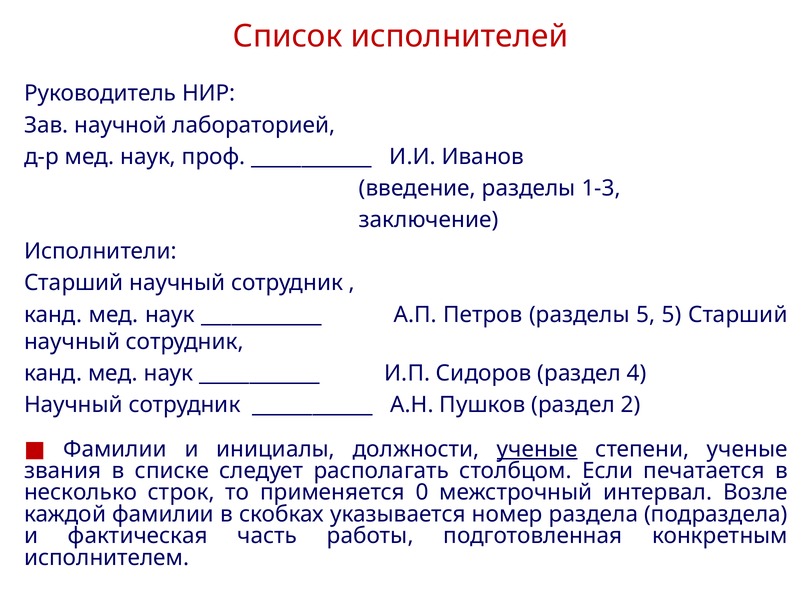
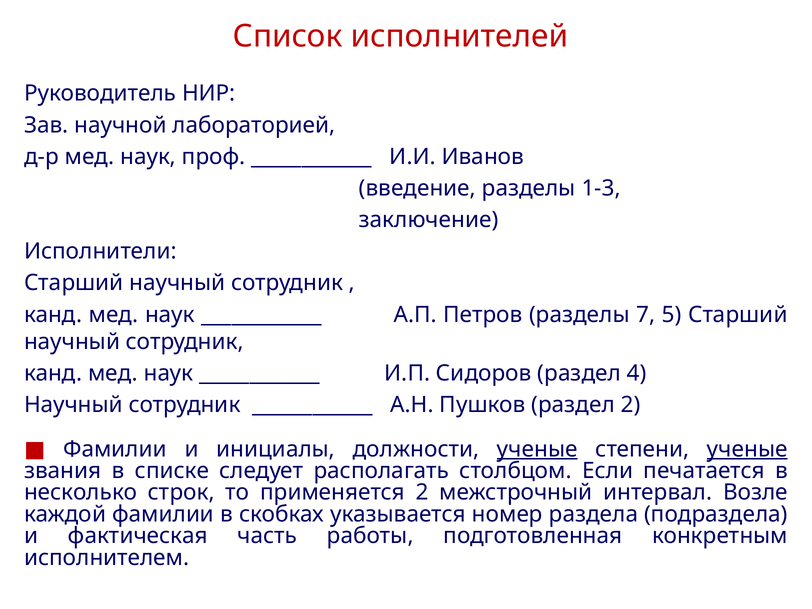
разделы 5: 5 -> 7 (646, 315)
ученые underline: none -> present (747, 449)
применяется 0: 0 -> 2 (422, 493)
